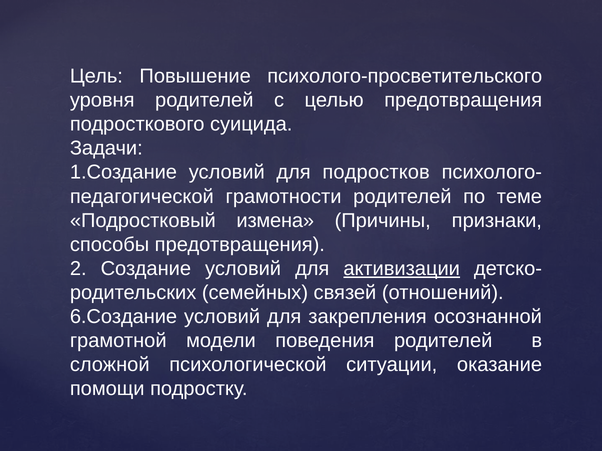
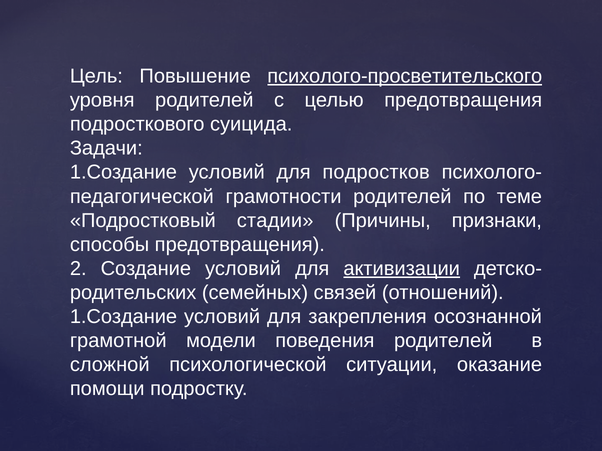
психолого-просветительского underline: none -> present (405, 76)
измена: измена -> стадии (275, 221)
6.Создание: 6.Создание -> 1.Создание (123, 317)
